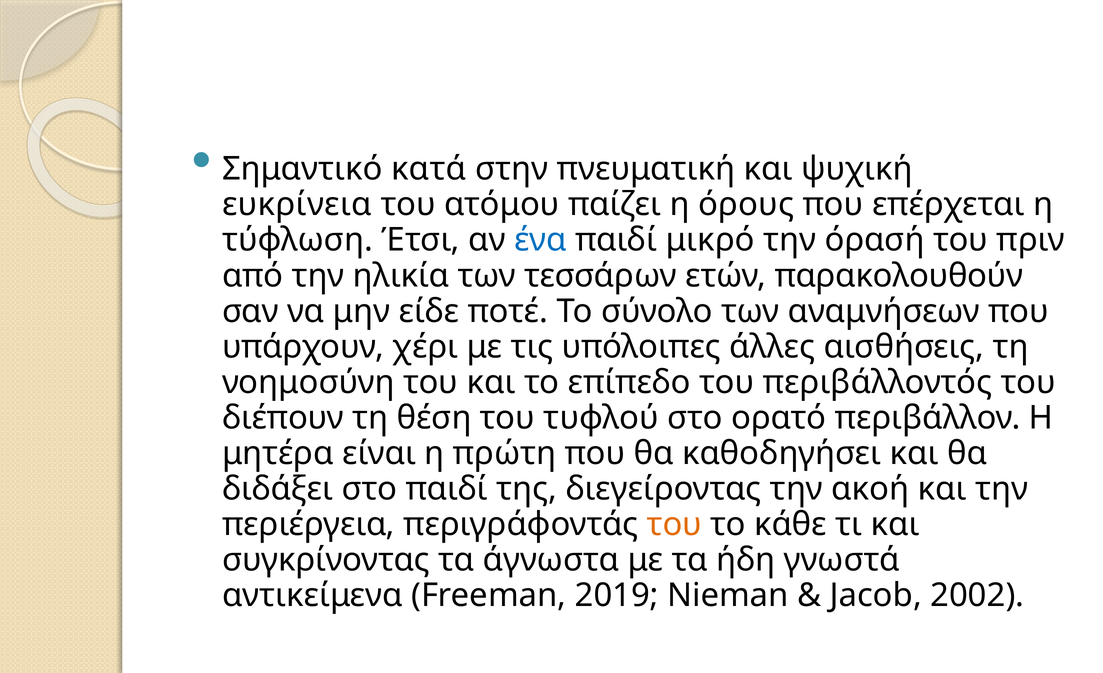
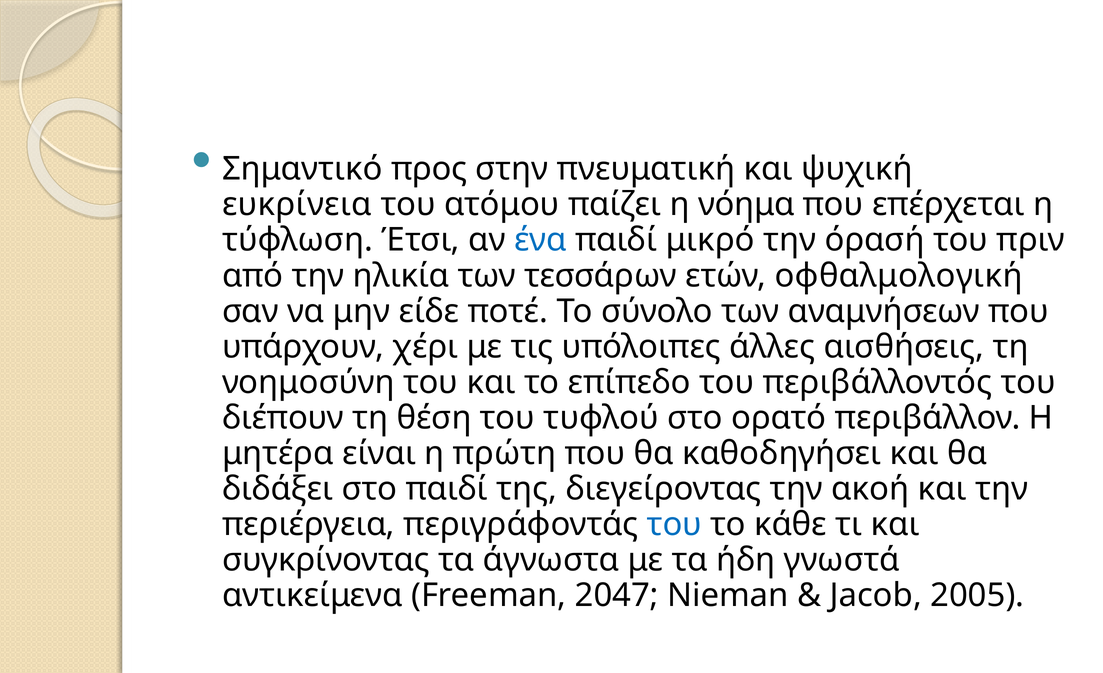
κατά: κατά -> προς (429, 169)
όρους: όρους -> νόημα (746, 205)
παρακολουθούν: παρακολουθούν -> οφθαλμολογική (899, 276)
του colour: orange -> blue (675, 525)
2019: 2019 -> 2047 (617, 596)
2002: 2002 -> 2005 (977, 596)
